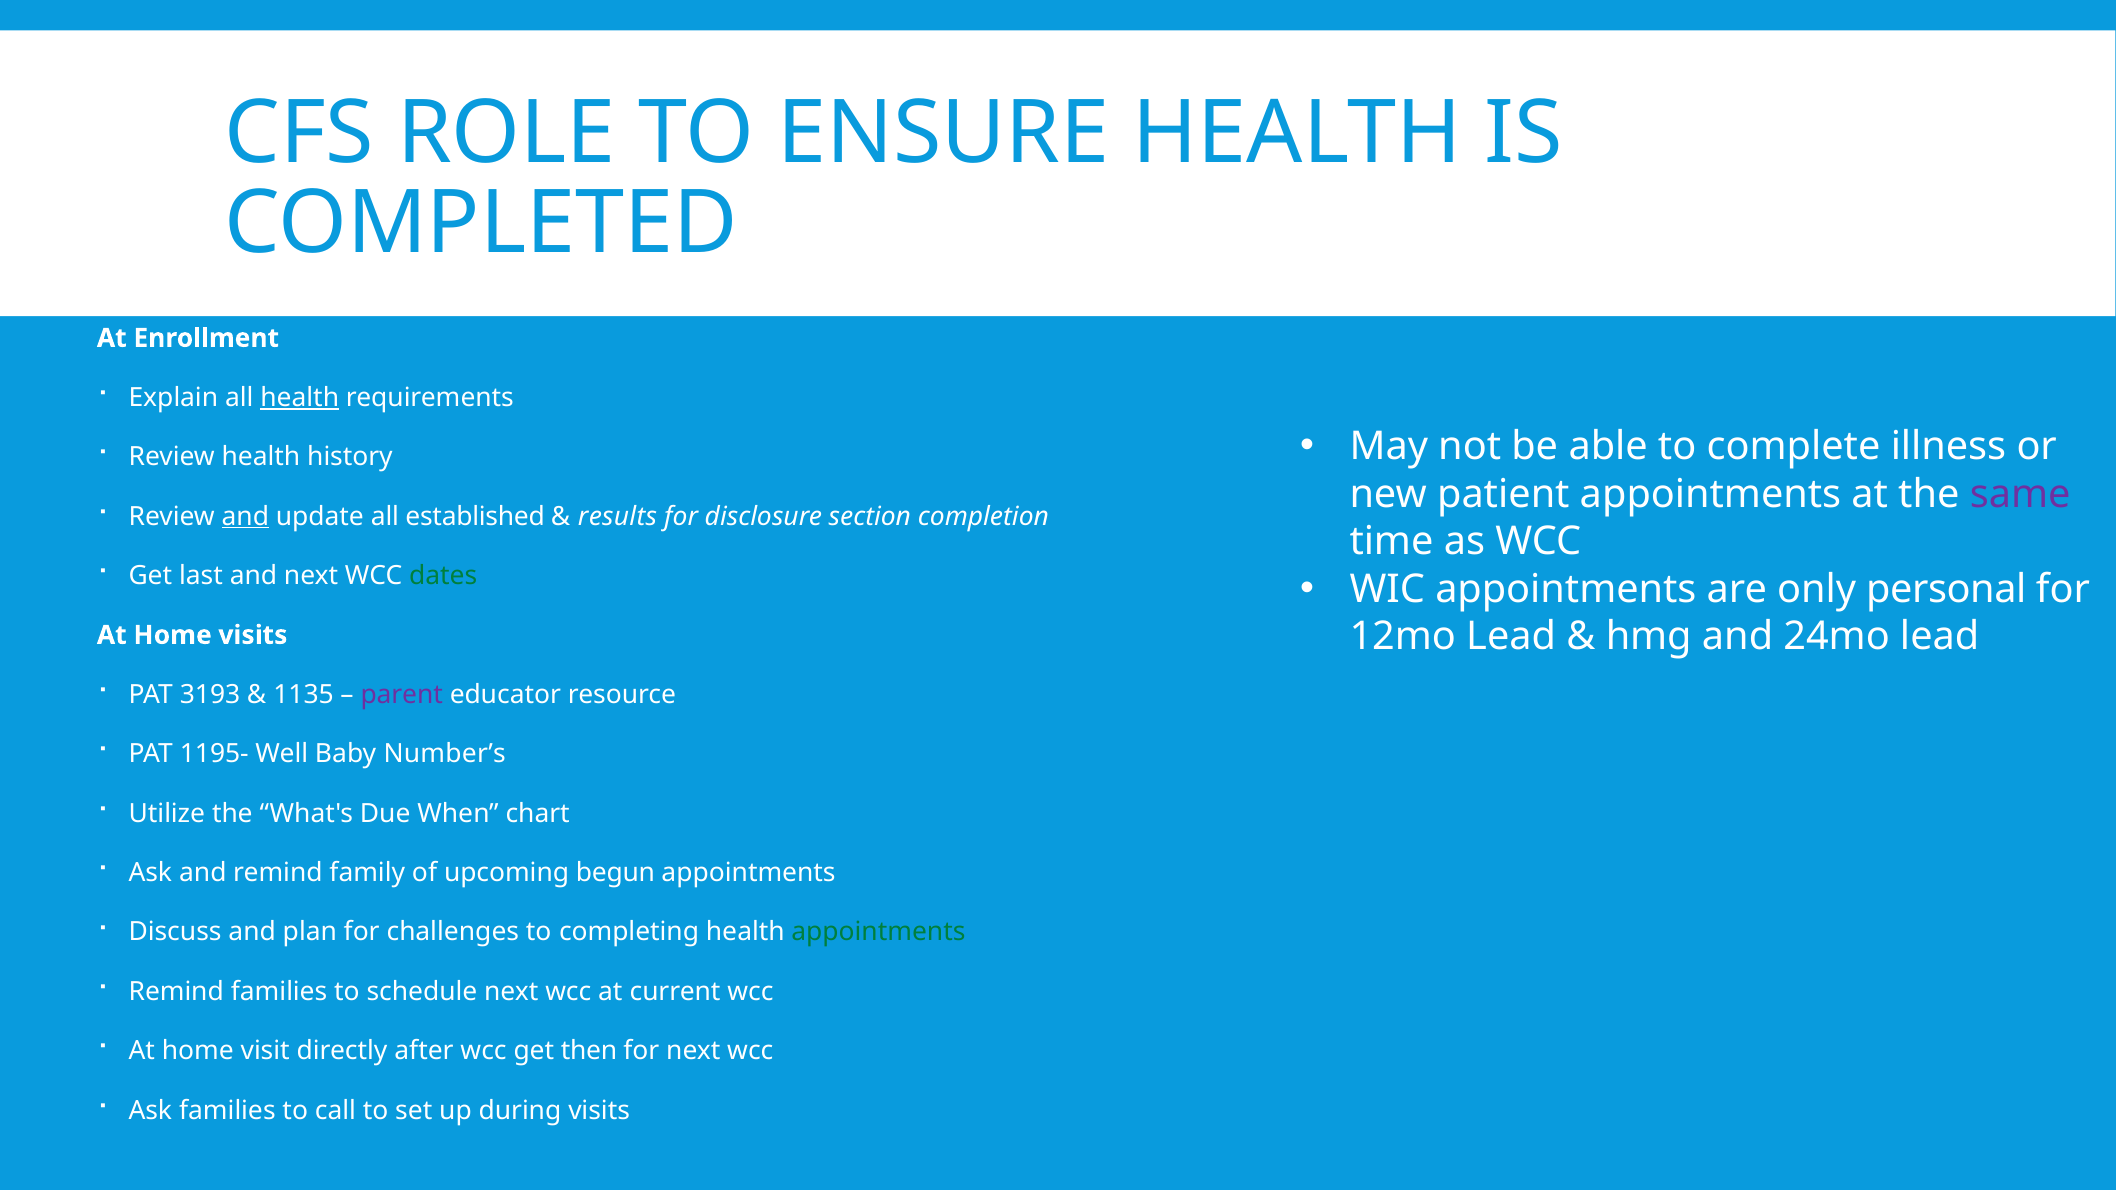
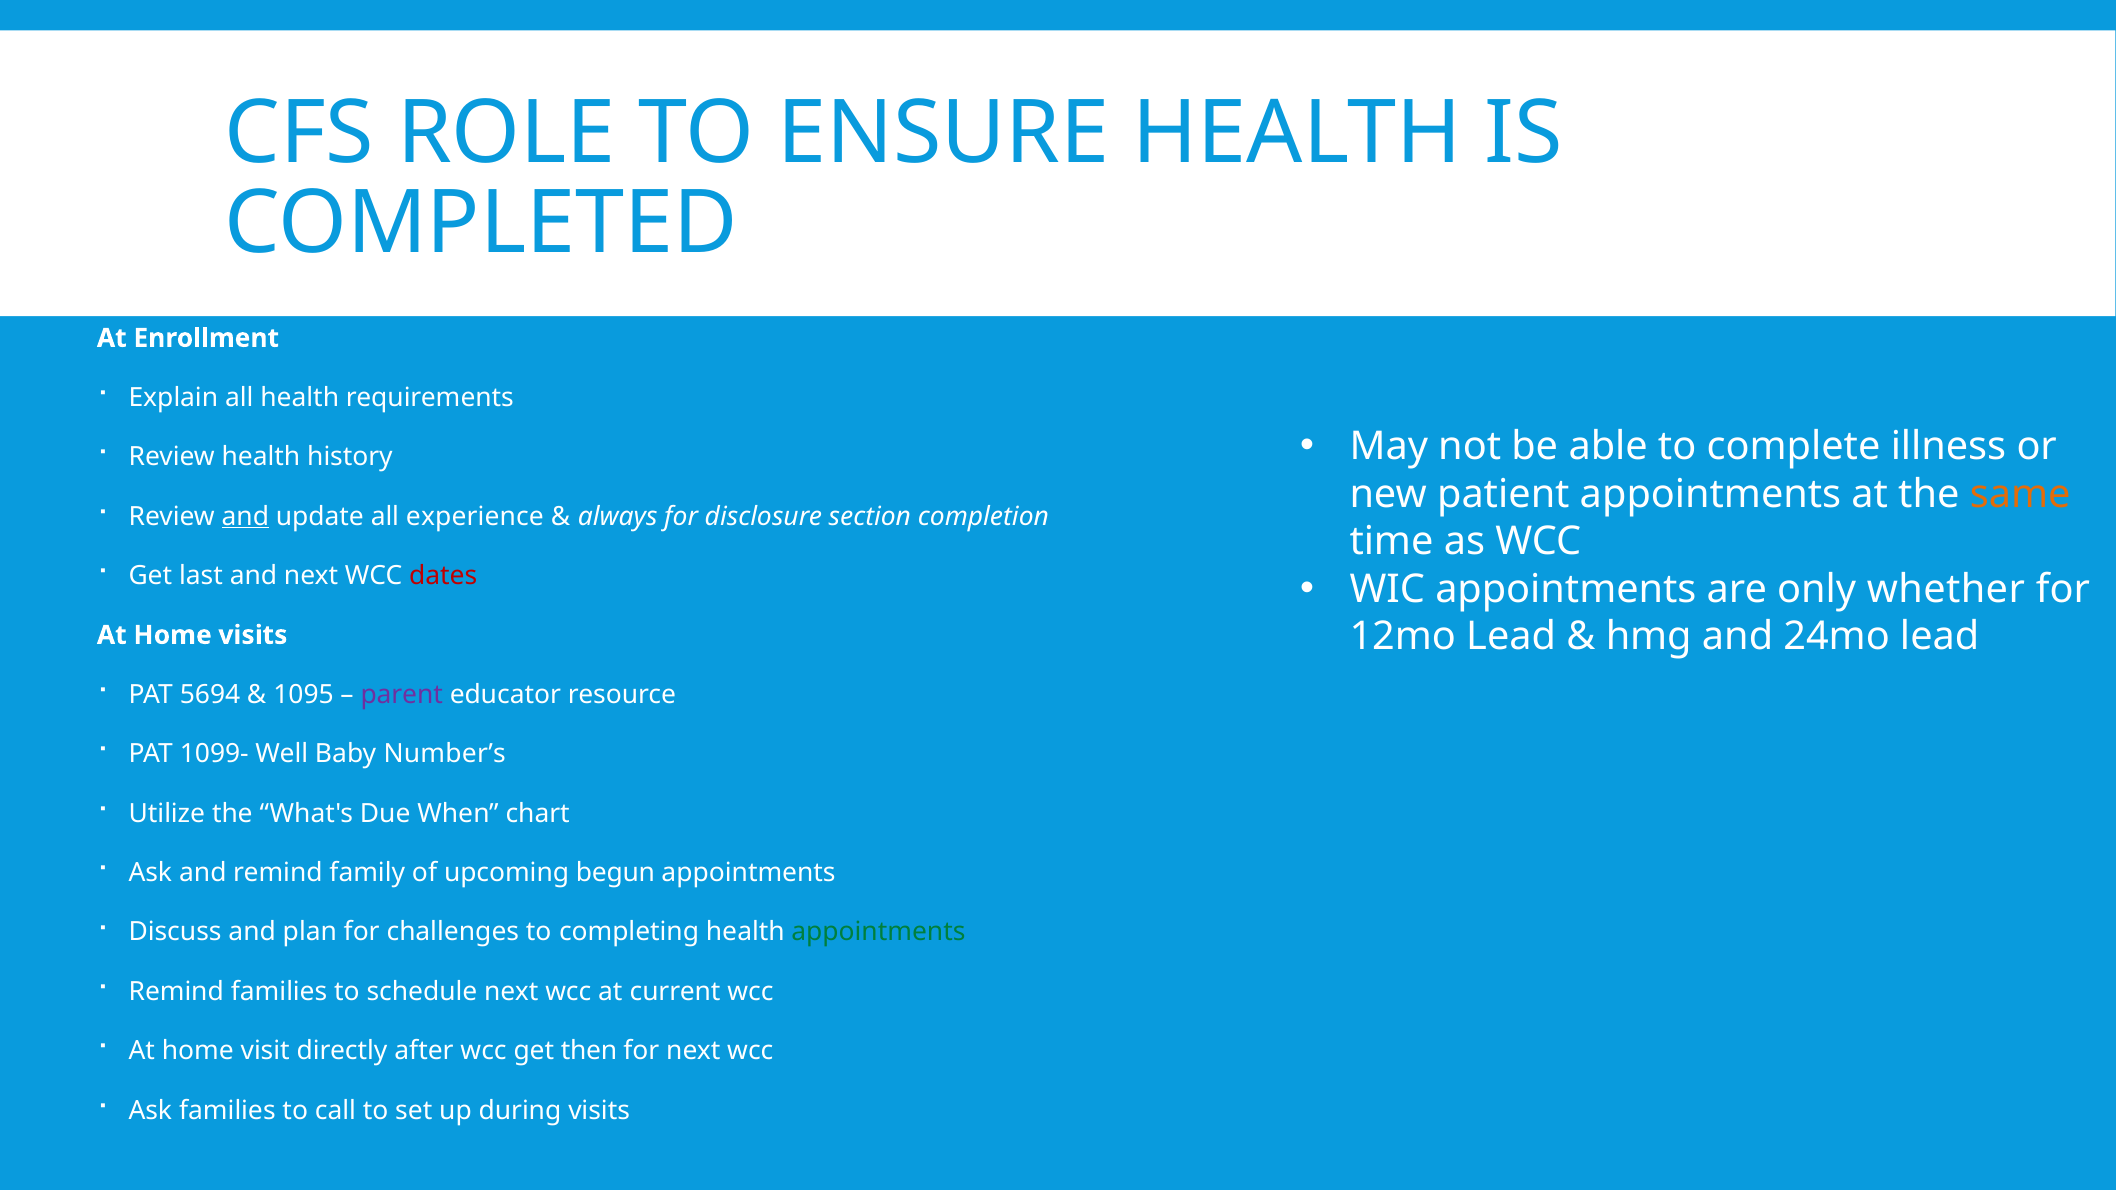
health underline: present -> none (300, 398)
same colour: purple -> orange (2020, 494)
established: established -> experience (475, 516)
results: results -> always (618, 516)
dates colour: green -> red (443, 576)
personal: personal -> whether (1946, 589)
3193: 3193 -> 5694 (210, 695)
1135: 1135 -> 1095 (304, 695)
1195-: 1195- -> 1099- (214, 754)
